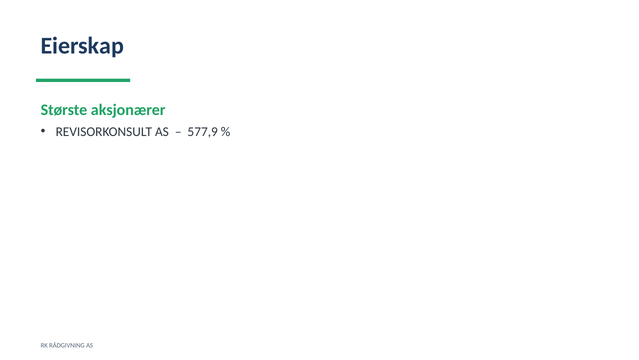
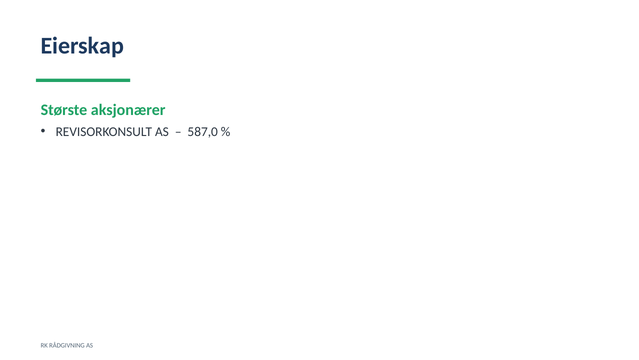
577,9: 577,9 -> 587,0 (203, 131)
